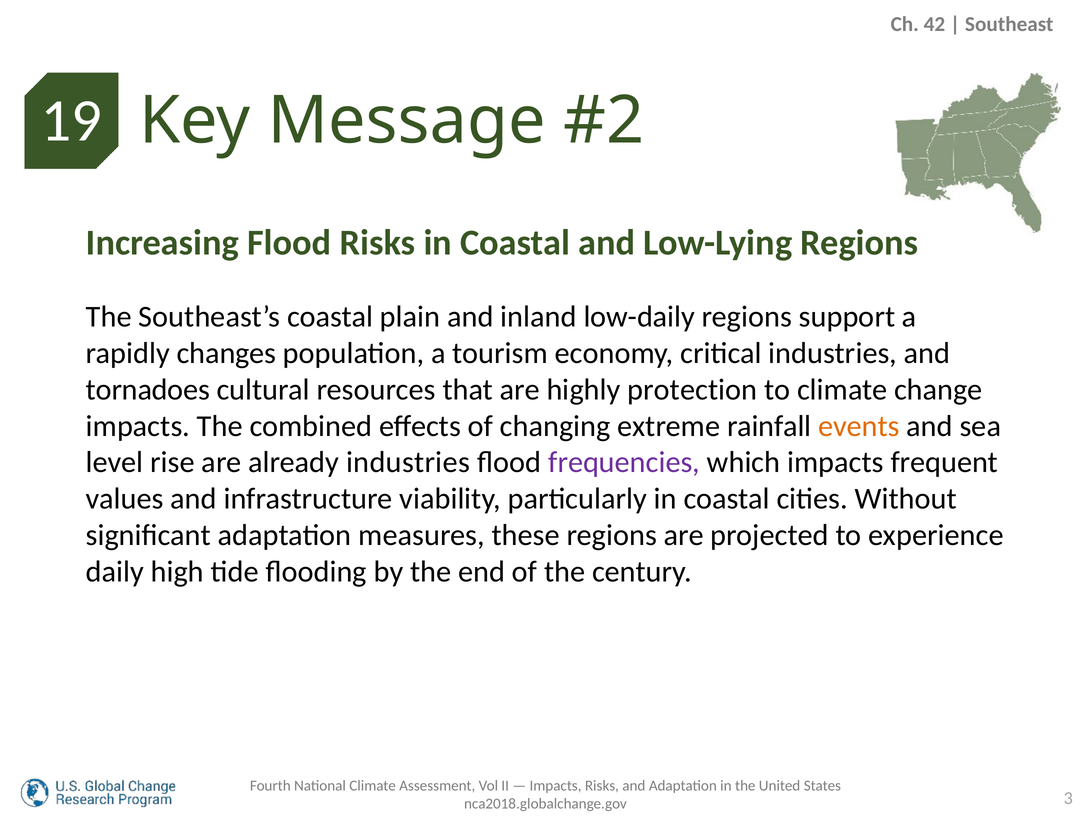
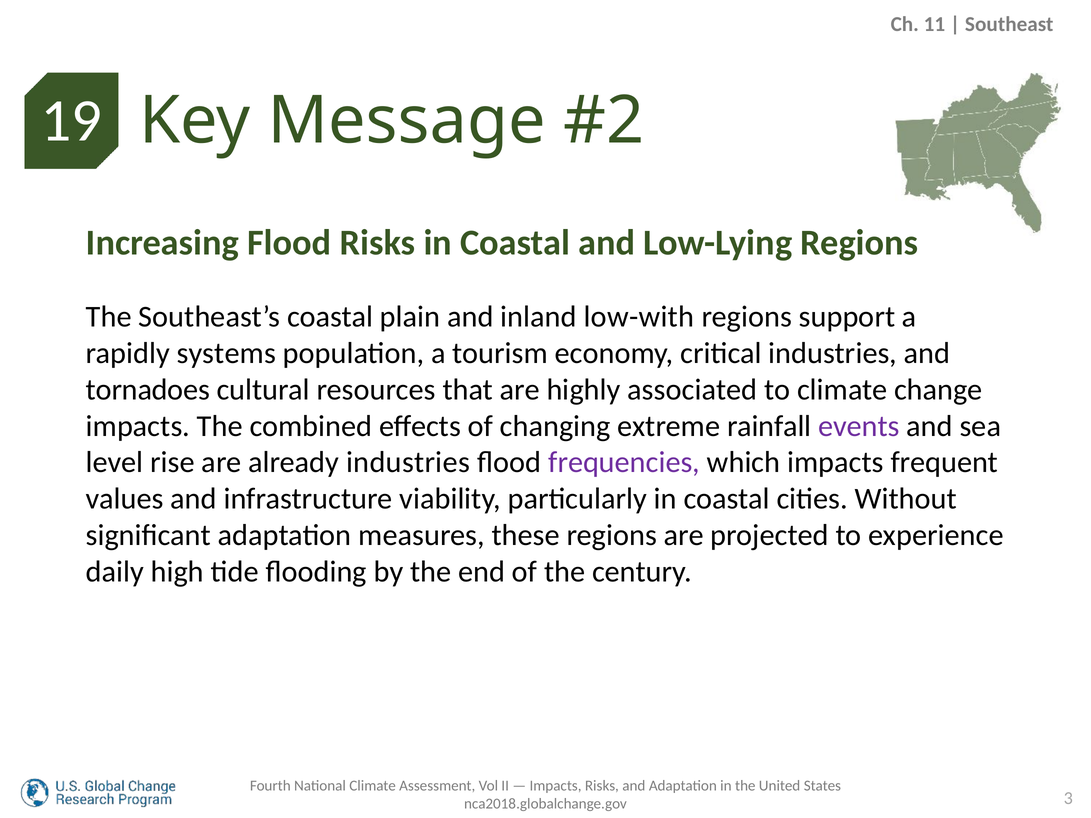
42: 42 -> 11 (934, 24)
low-daily: low-daily -> low-with (639, 317)
changes: changes -> systems (226, 353)
protection: protection -> associated (692, 390)
events colour: orange -> purple (859, 426)
